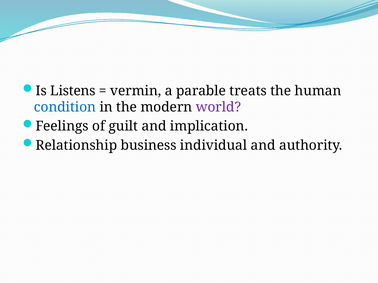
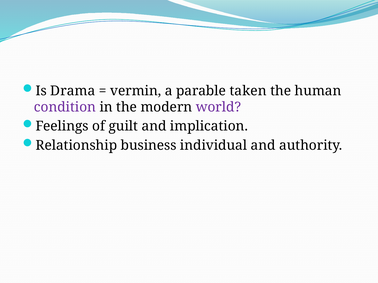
Listens: Listens -> Drama (73, 91)
treats: treats -> taken (248, 91)
condition colour: blue -> purple (65, 107)
